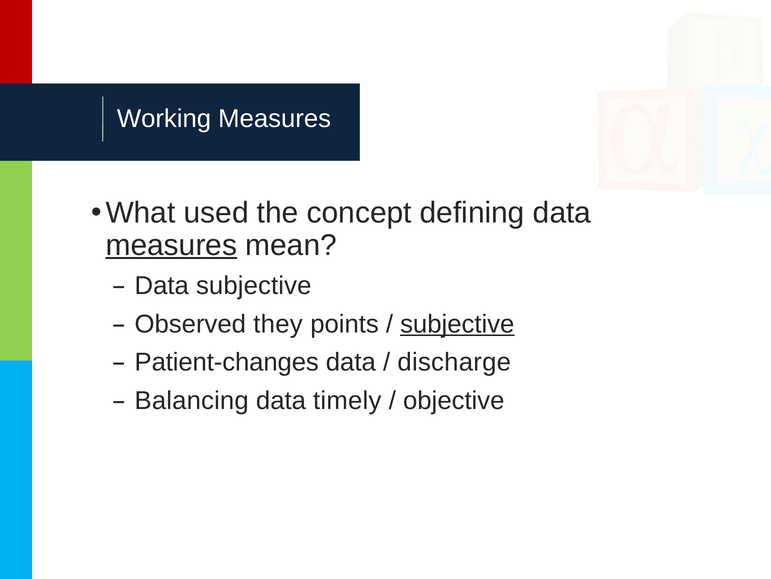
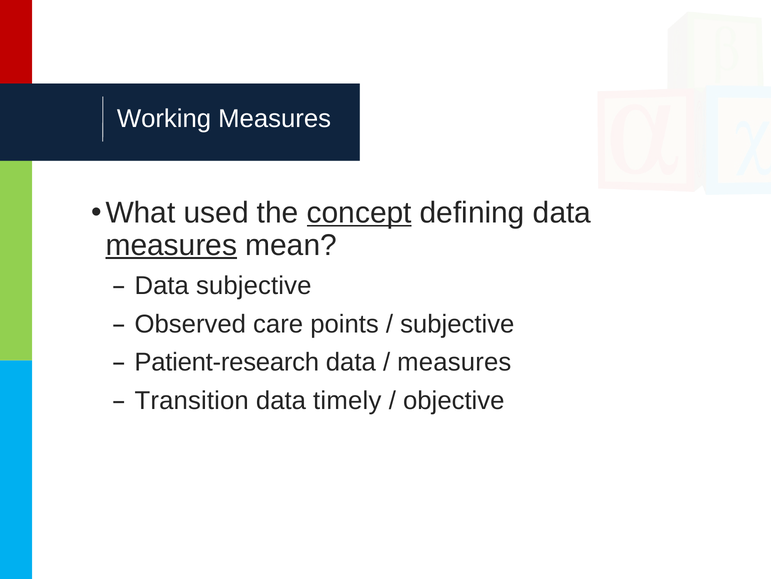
concept underline: none -> present (359, 213)
they: they -> care (278, 324)
subjective underline: present -> none (457, 324)
Patient-changes: Patient-changes -> Patient-research (227, 362)
discharge: discharge -> measures (454, 362)
Balancing: Balancing -> Transition (192, 400)
